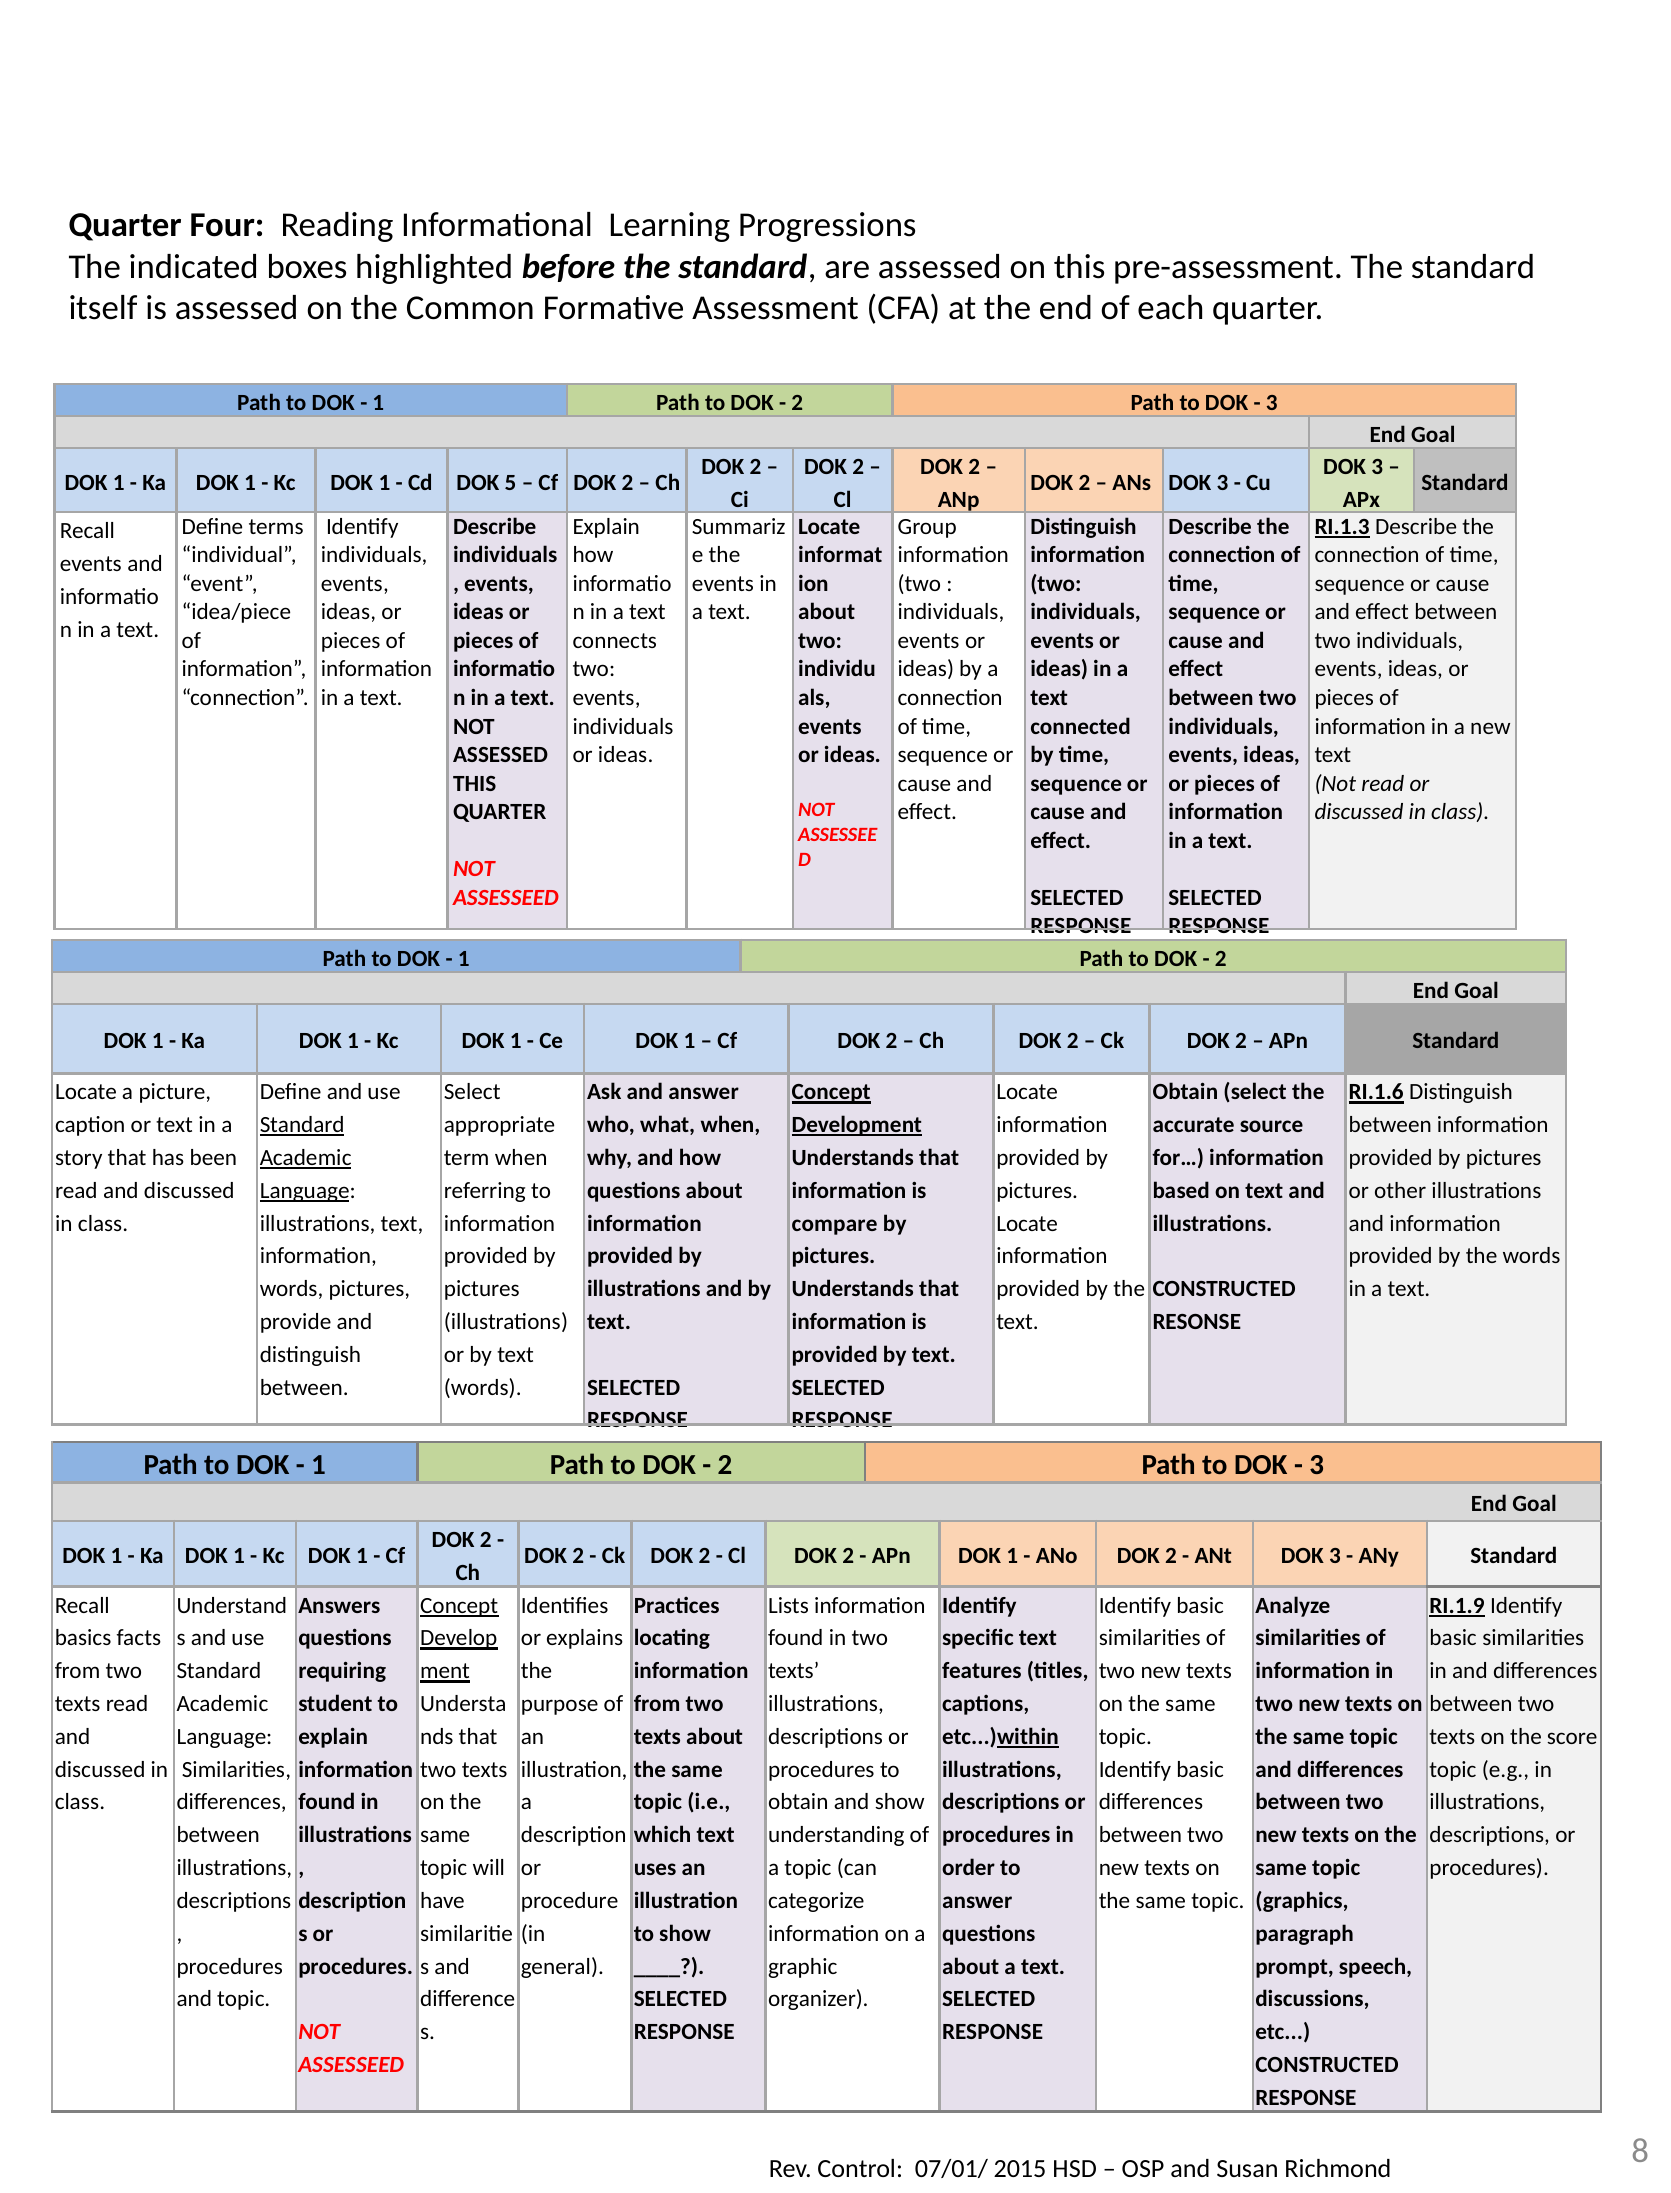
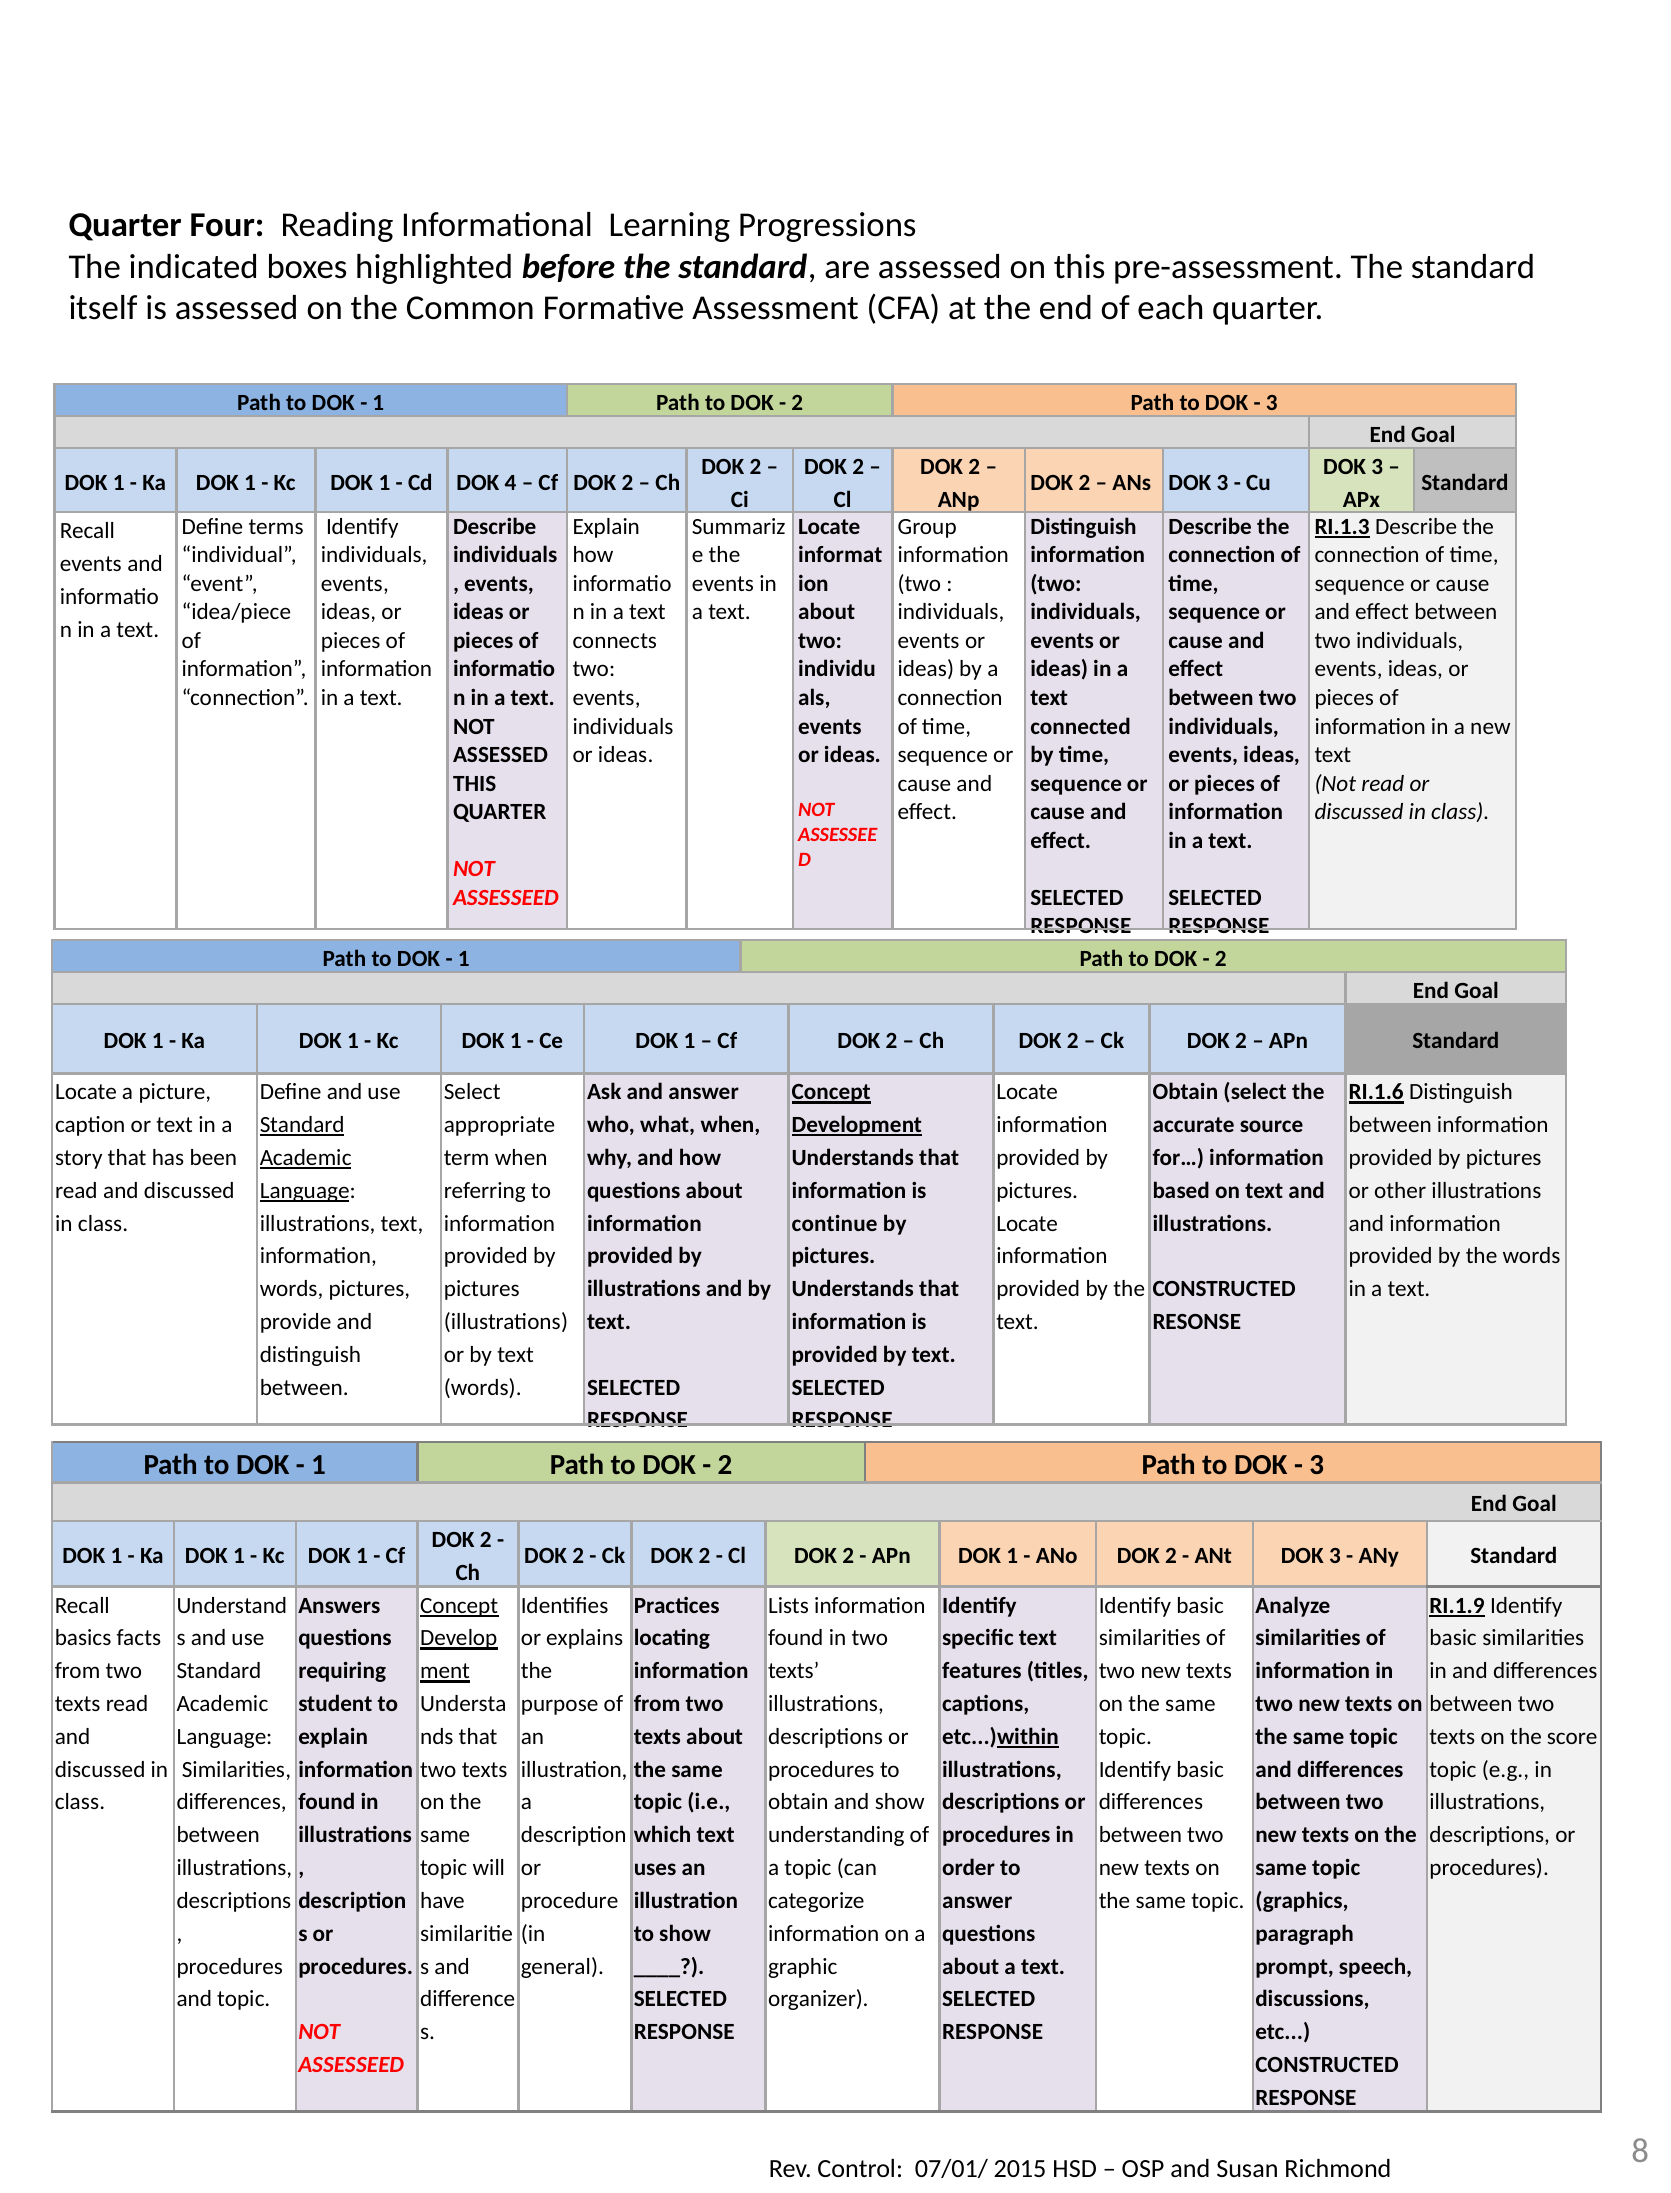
5: 5 -> 4 (511, 483)
compare: compare -> continue (835, 1224)
